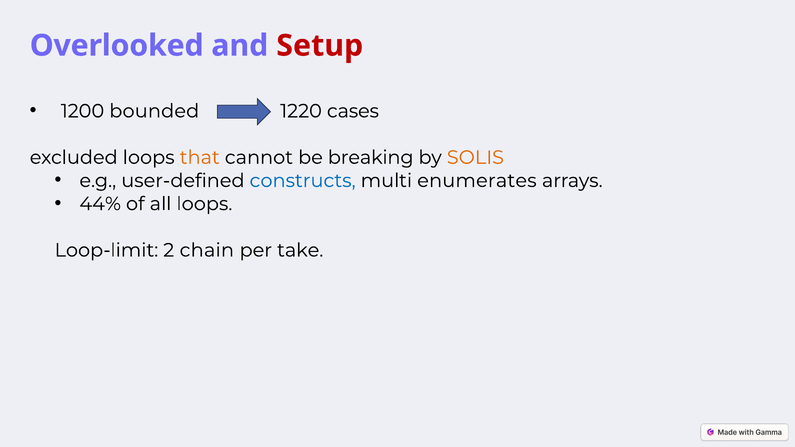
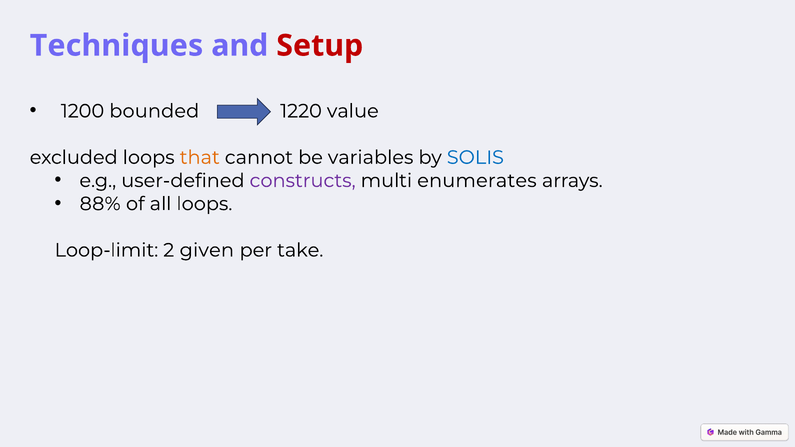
Overlooked: Overlooked -> Techniques (116, 46)
cases: cases -> value (353, 111)
breaking: breaking -> variables (371, 158)
SOLIS colour: orange -> blue (475, 158)
constructs colour: blue -> purple (303, 181)
44%: 44% -> 88% (100, 204)
chain: chain -> given (207, 250)
